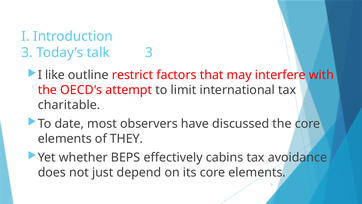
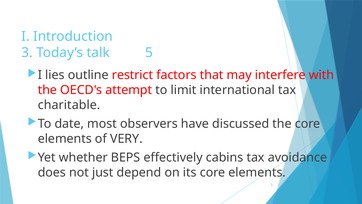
talk 3: 3 -> 5 (149, 53)
like: like -> lies (55, 75)
THEY: THEY -> VERY (126, 138)
